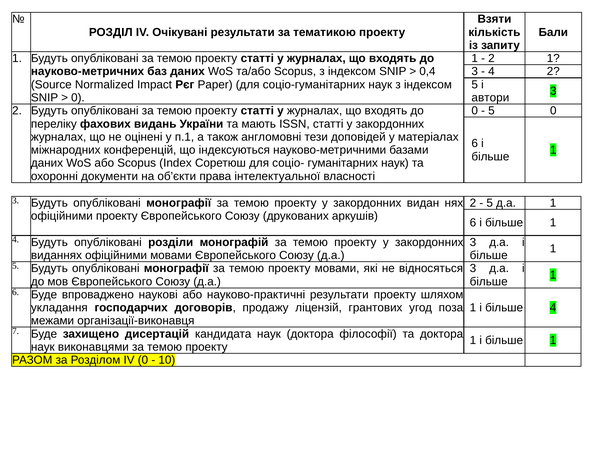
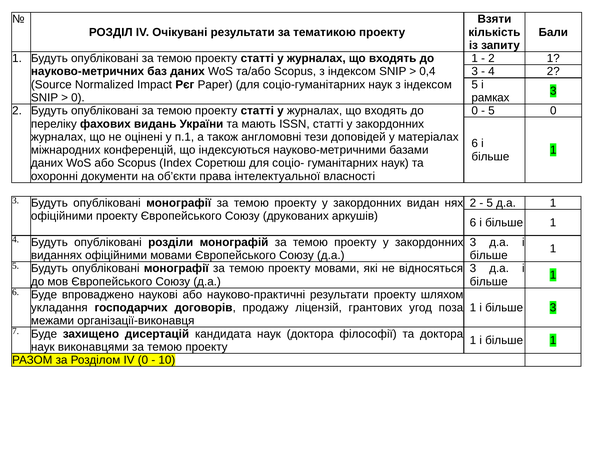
автори: автори -> рамках (490, 98)
більше 4: 4 -> 3 (553, 307)
